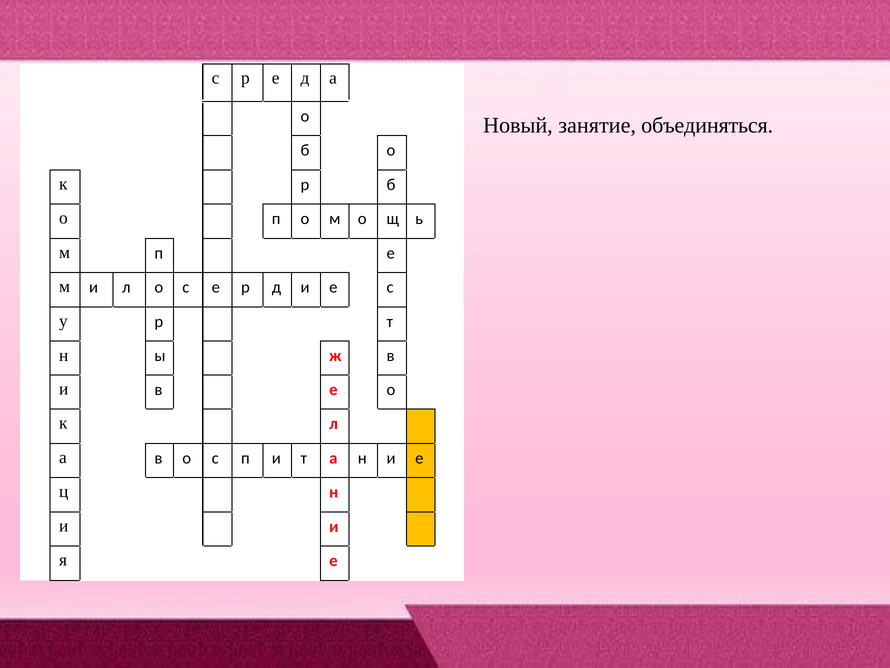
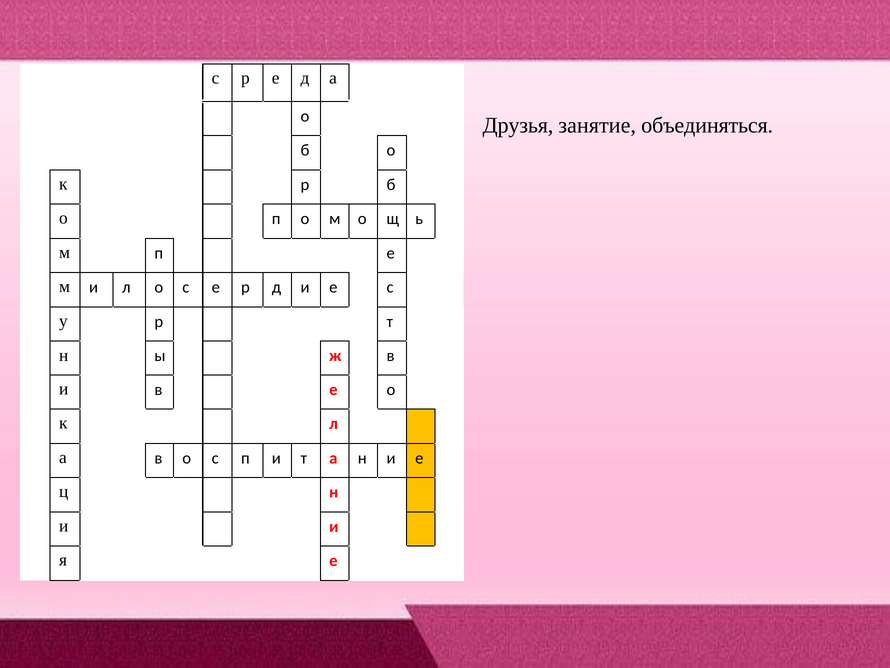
Новый: Новый -> Друзья (518, 125)
